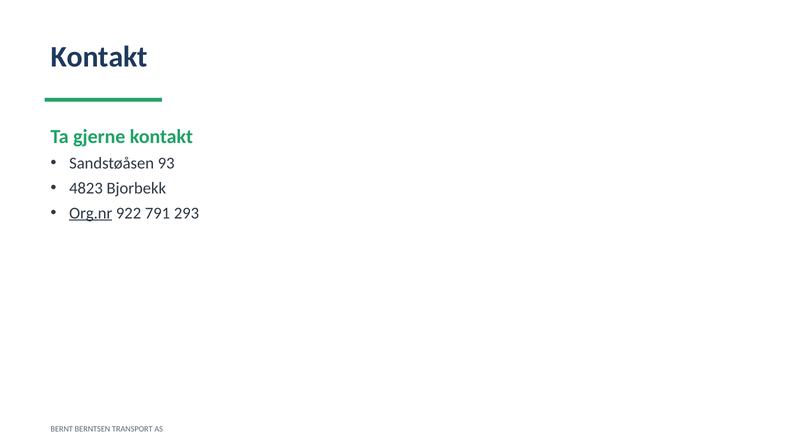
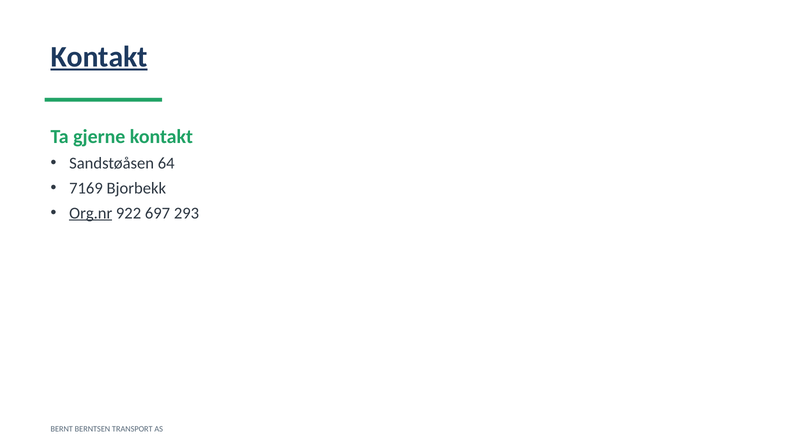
Kontakt underline: none -> present (99, 57)
93: 93 -> 64 (166, 163)
4823: 4823 -> 7169 (86, 188)
791: 791 -> 697 (157, 213)
